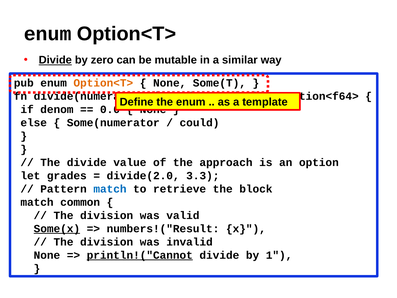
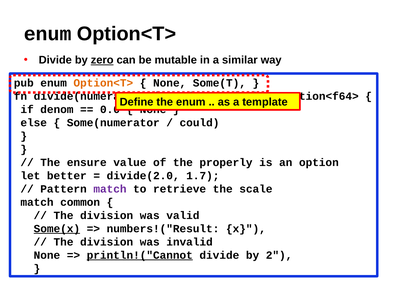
Divide underline: present -> none (55, 60)
zero underline: none -> present (102, 60)
The divide: divide -> ensure (87, 162)
approach: approach -> properly (226, 162)
grades: grades -> better (67, 175)
3.3: 3.3 -> 1.7 (203, 175)
match colour: blue -> purple (110, 189)
block: block -> scale (256, 189)
1: 1 -> 2 (279, 255)
